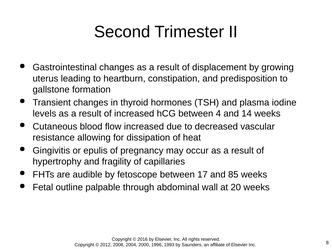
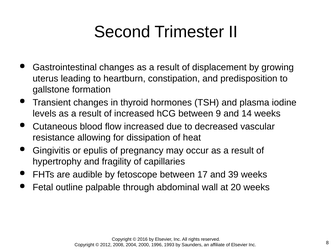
4: 4 -> 9 (218, 114)
85: 85 -> 39 (233, 174)
